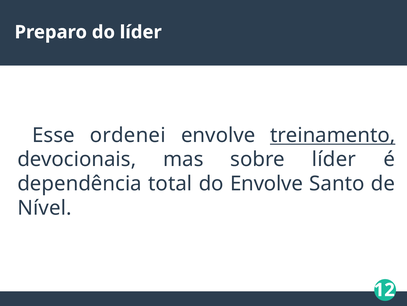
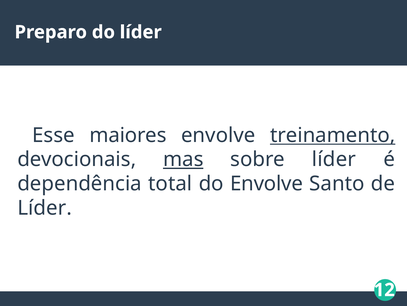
ordenei: ordenei -> maiores (128, 135)
mas underline: none -> present (183, 159)
Nível: Nível -> Líder (45, 207)
